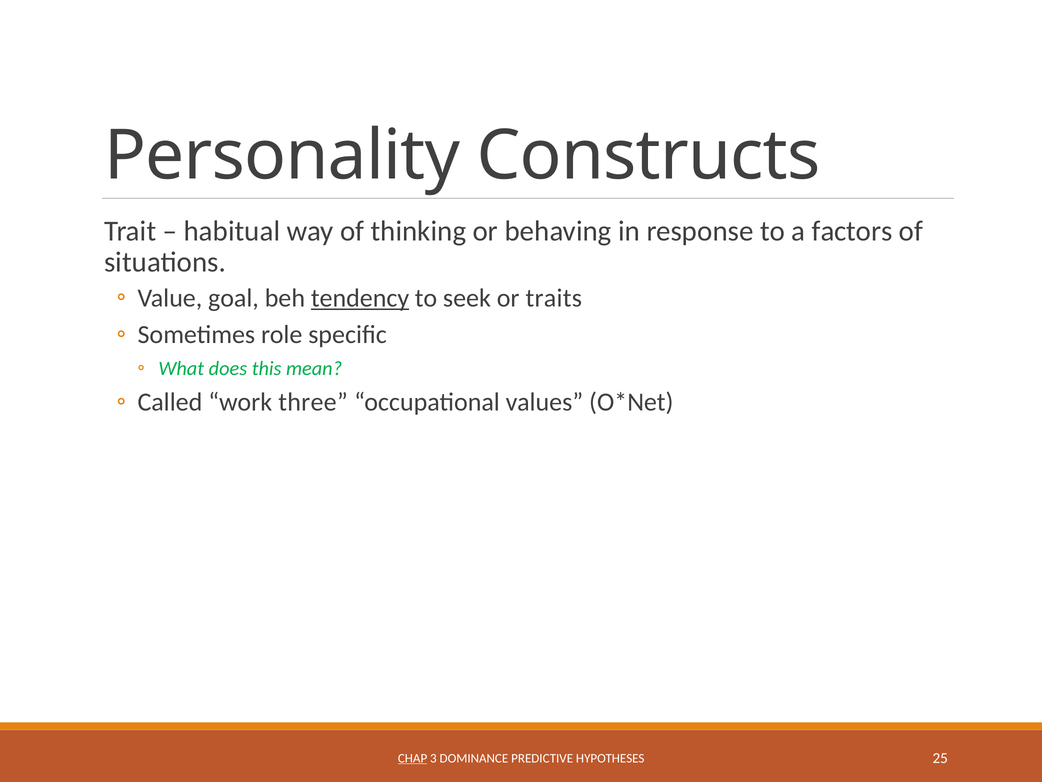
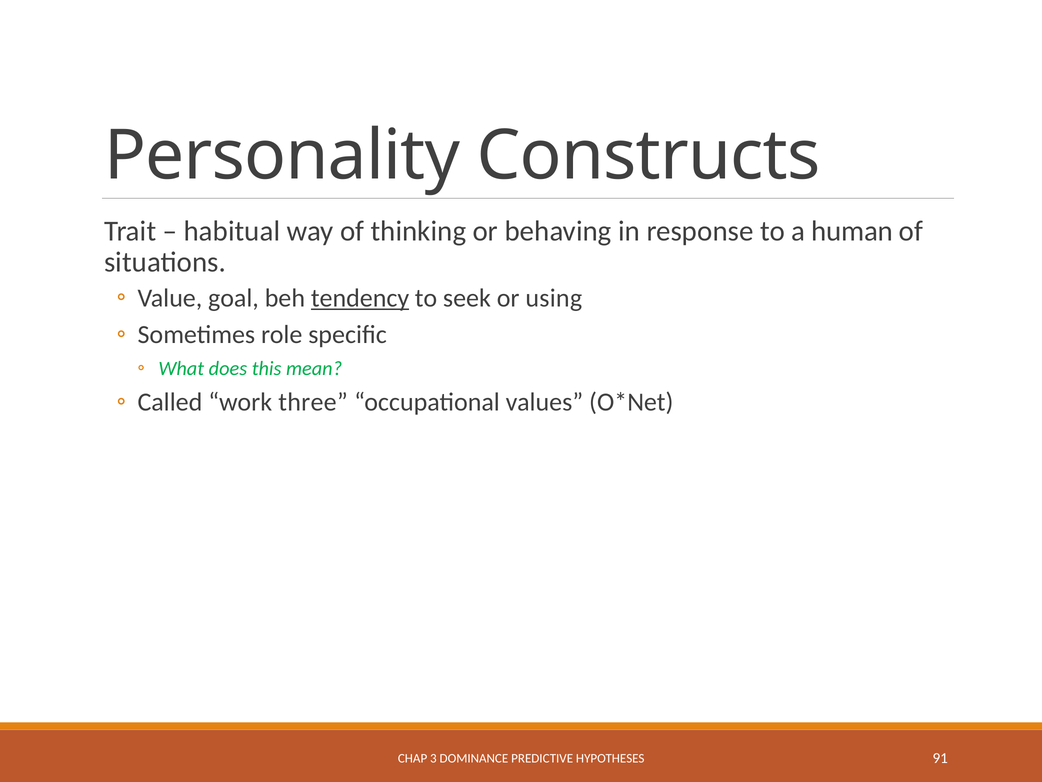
factors: factors -> human (852, 231)
traits: traits -> using (554, 298)
CHAP underline: present -> none (413, 758)
25: 25 -> 91 (940, 758)
